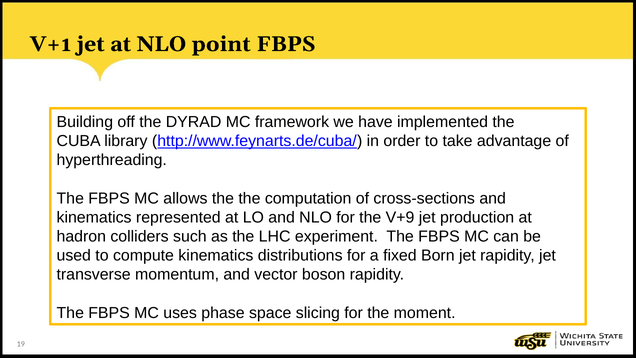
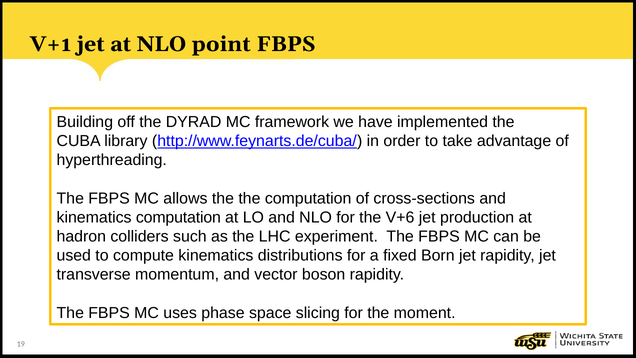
kinematics represented: represented -> computation (178, 217)
V+9: V+9 -> V+6 (400, 217)
